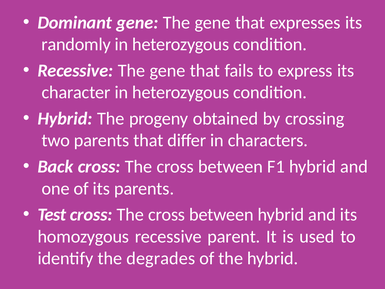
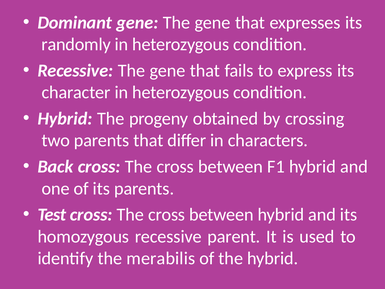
degrades: degrades -> merabilis (161, 258)
